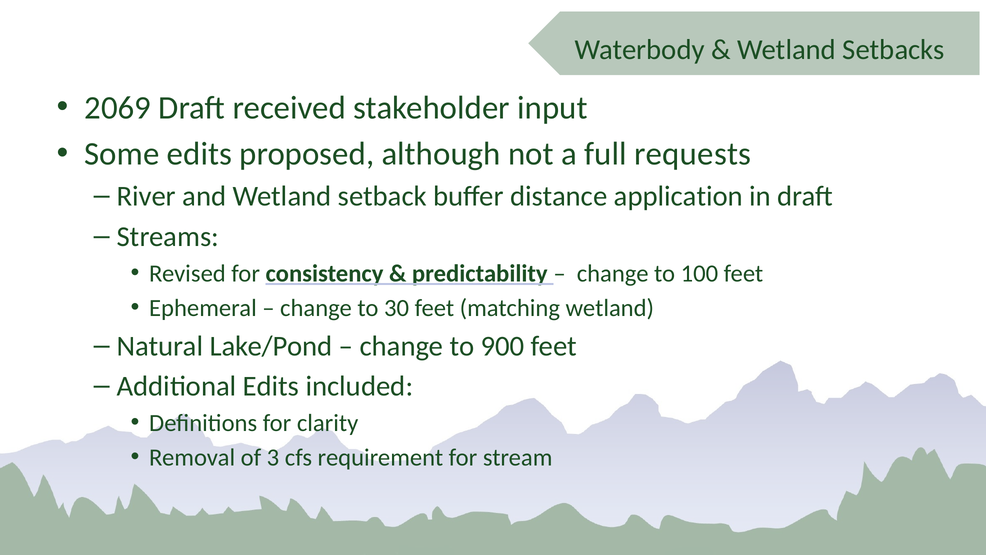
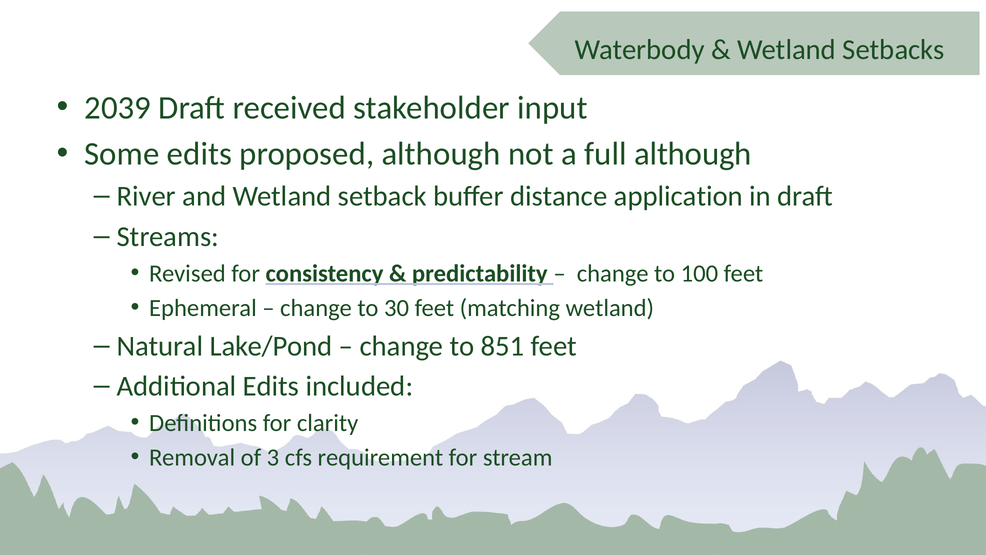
2069: 2069 -> 2039 (118, 108)
full requests: requests -> although (693, 154)
900: 900 -> 851 (503, 346)
